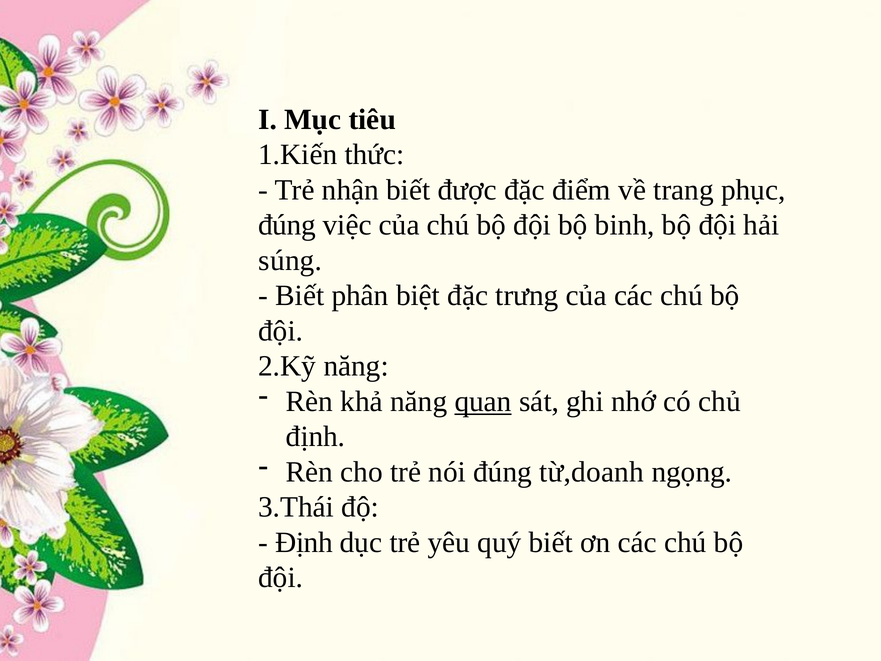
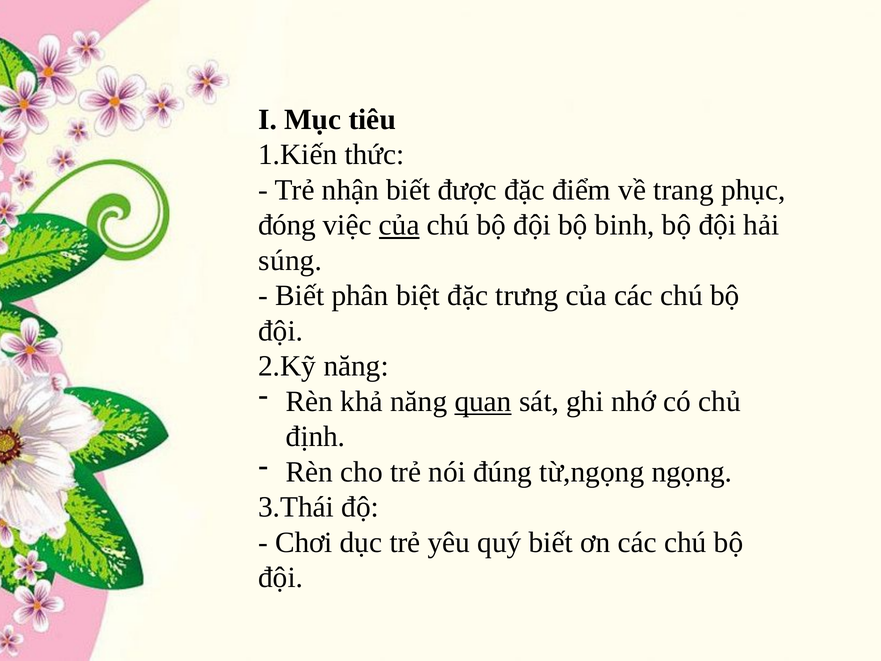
đúng: đúng -> đóng (287, 225)
của underline: none -> present (399, 225)
từ,doanh: từ,doanh -> từ,ngọng (592, 472)
Định: Định -> Chơi (304, 542)
